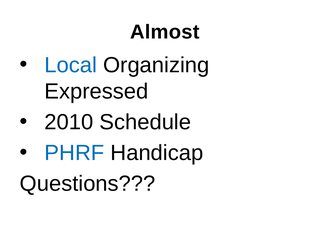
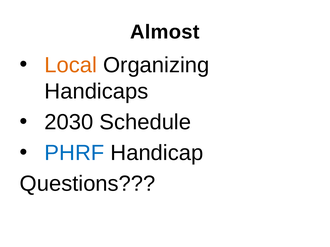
Local colour: blue -> orange (71, 65)
Expressed: Expressed -> Handicaps (96, 92)
2010: 2010 -> 2030 (69, 122)
